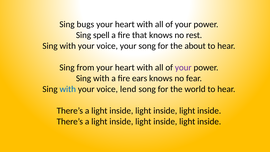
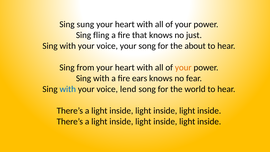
bugs: bugs -> sung (85, 24)
spell: spell -> fling (101, 35)
rest: rest -> just (194, 35)
your colour: purple -> orange (183, 67)
